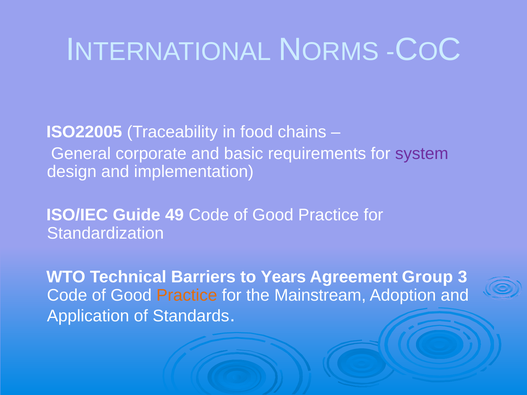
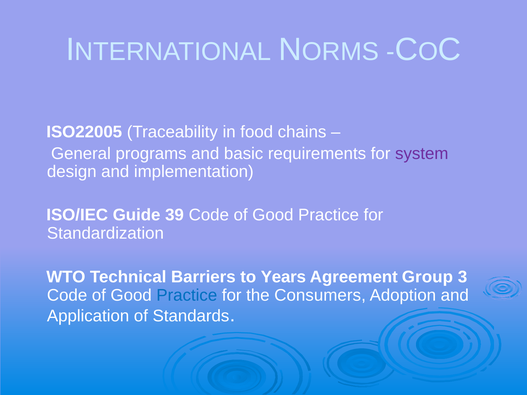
corporate: corporate -> programs (151, 154)
49: 49 -> 39 (174, 215)
Practice colour: orange -> blue (187, 295)
Mainstream: Mainstream -> Consumers (320, 295)
